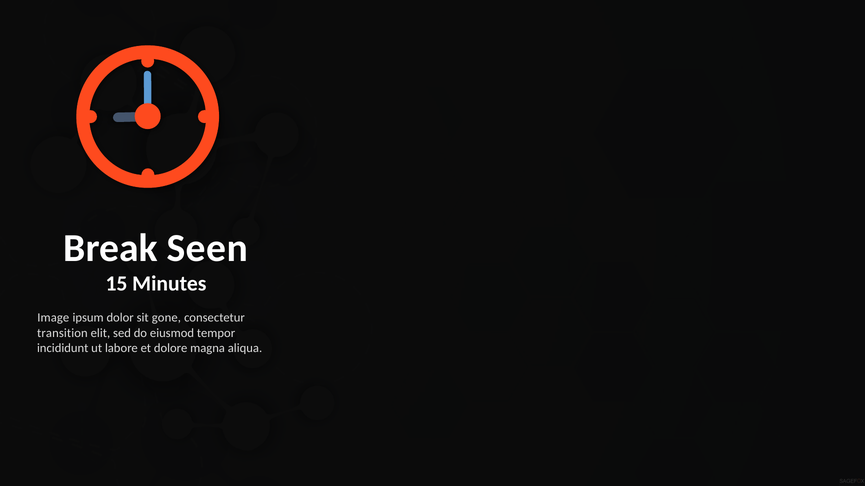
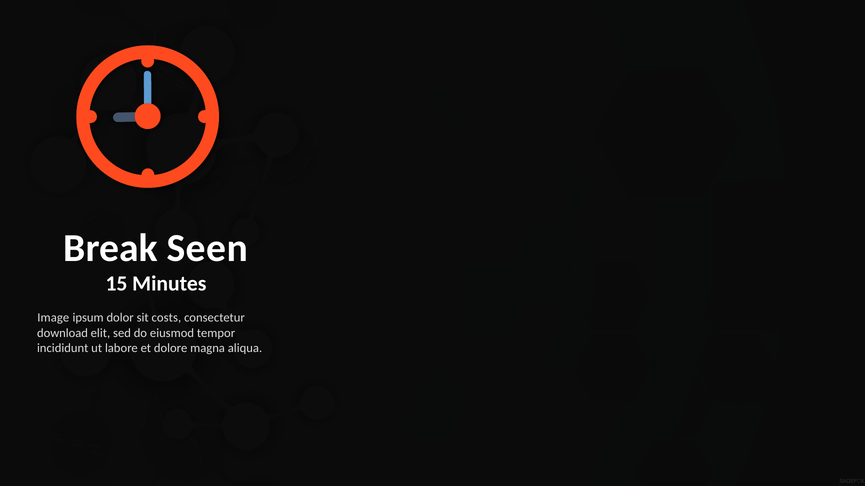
gone: gone -> costs (166, 318)
transition: transition -> download (62, 333)
